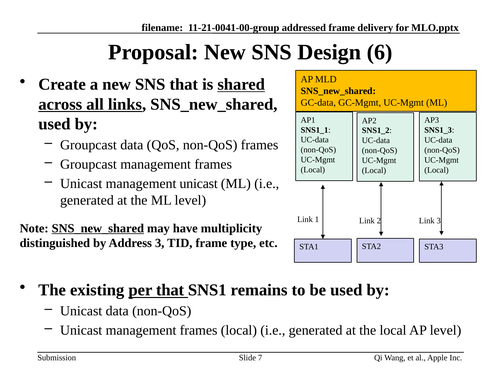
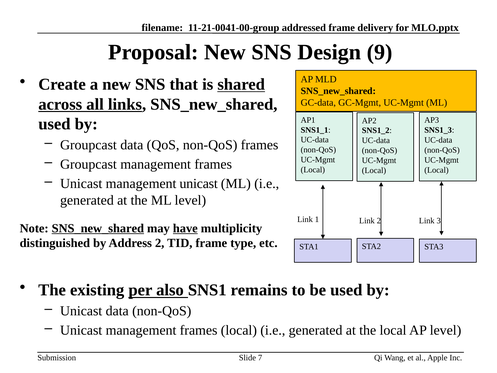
6: 6 -> 9 (380, 52)
have underline: none -> present (185, 228)
Address 3: 3 -> 2 (160, 243)
per that: that -> also (170, 290)
